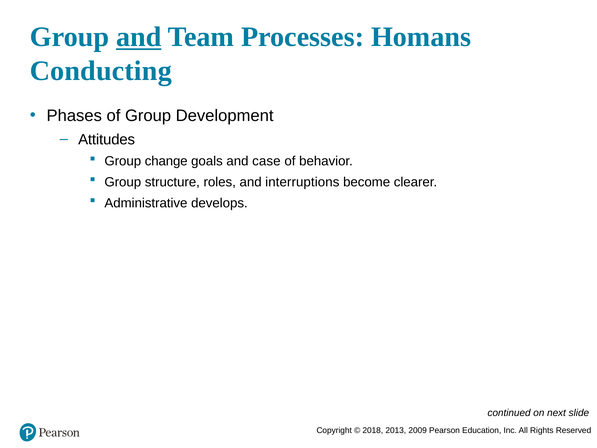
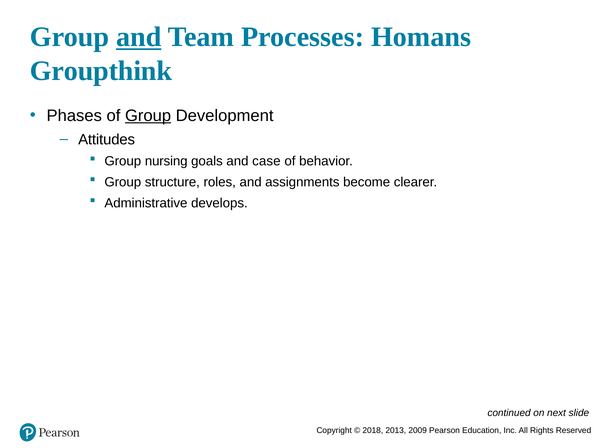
Conducting: Conducting -> Groupthink (101, 71)
Group underline: none -> present (148, 116)
change: change -> nursing (166, 161)
interruptions: interruptions -> assignments (302, 182)
